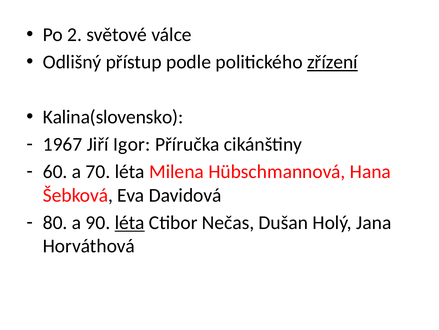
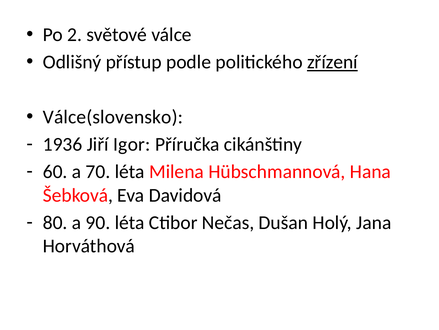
Kalina(slovensko: Kalina(slovensko -> Válce(slovensko (113, 117)
1967: 1967 -> 1936 (63, 144)
léta underline: present -> none (130, 222)
